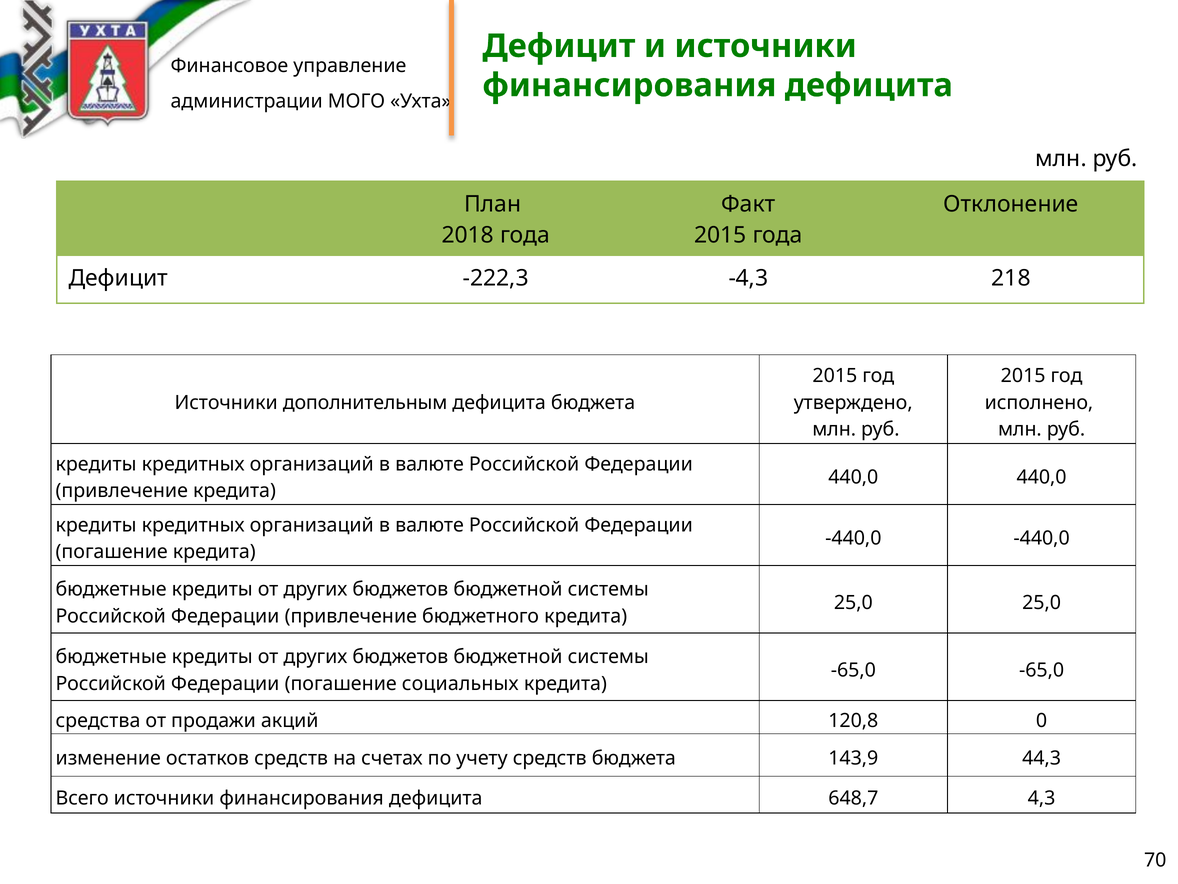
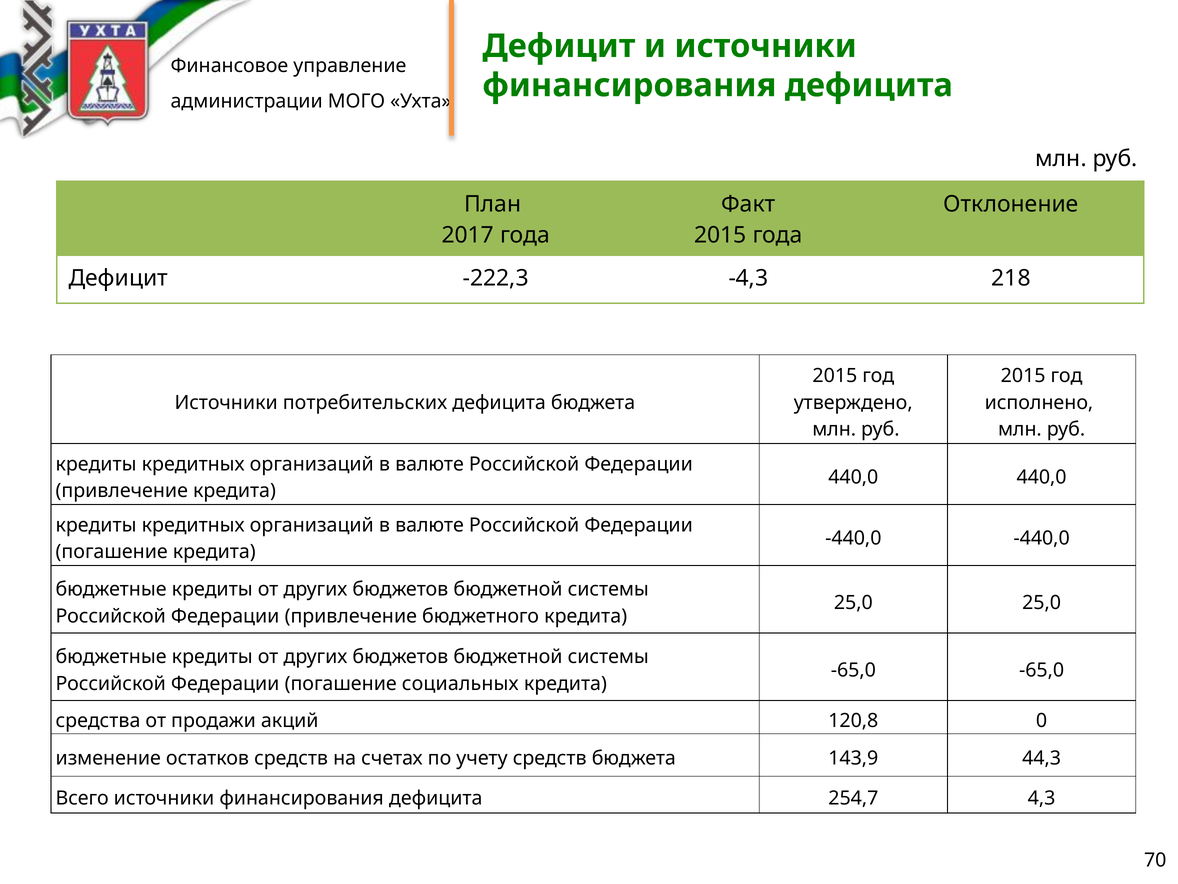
2018: 2018 -> 2017 (468, 235)
дополнительным: дополнительным -> потребительских (365, 402)
648,7: 648,7 -> 254,7 (853, 798)
